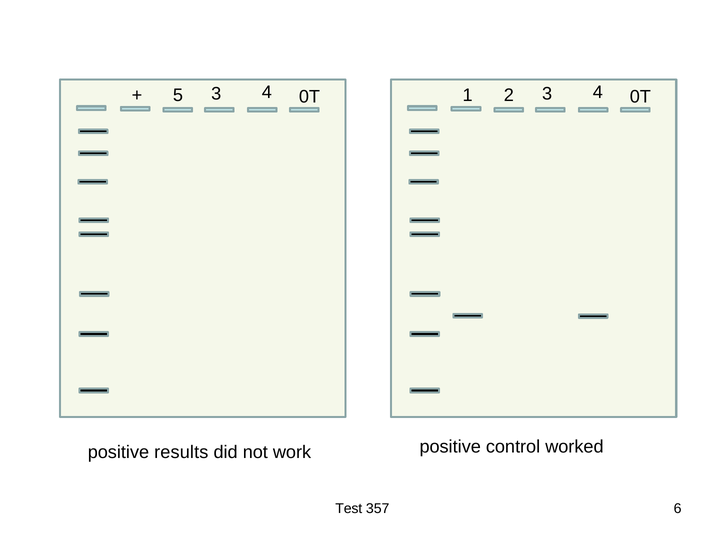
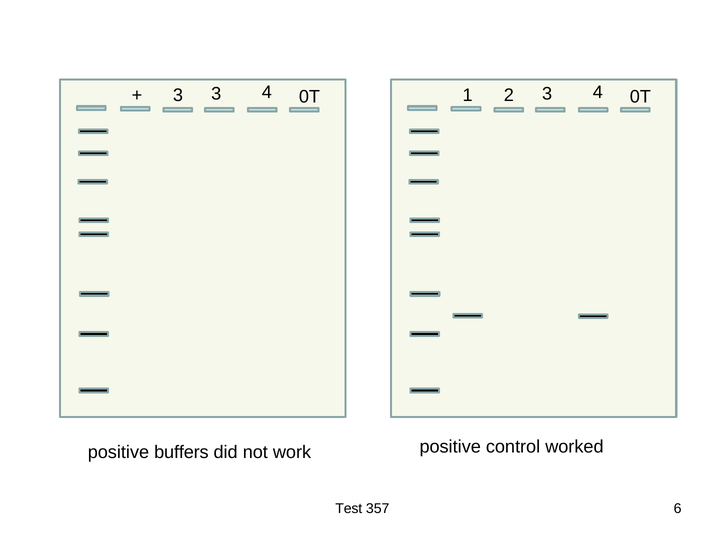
5: 5 -> 3 (178, 95)
results: results -> buffers (181, 452)
